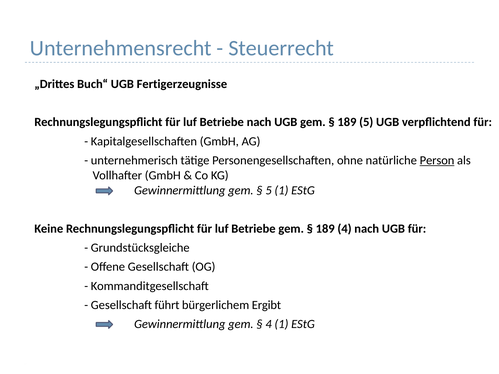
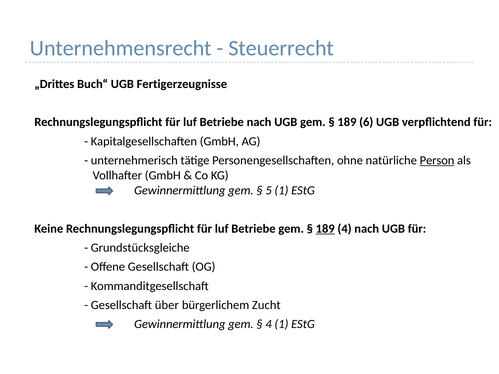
189 5: 5 -> 6 (366, 122)
189 underline: none -> present (325, 229)
führt: führt -> über (167, 305)
Ergibt: Ergibt -> Zucht (266, 305)
